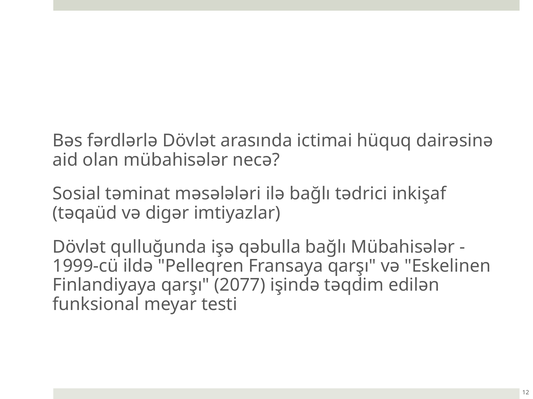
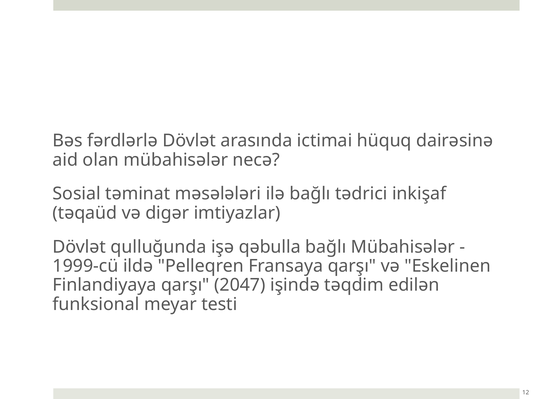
2077: 2077 -> 2047 (240, 286)
